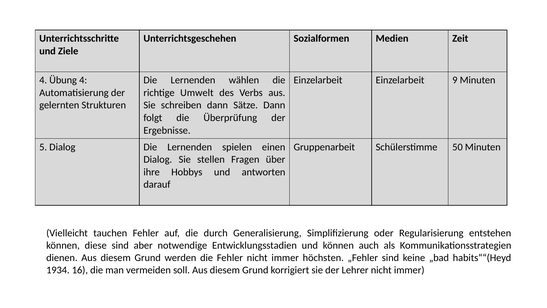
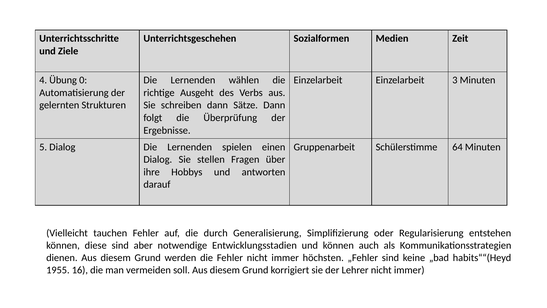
Übung 4: 4 -> 0 (83, 80)
9: 9 -> 3 (455, 80)
Umwelt: Umwelt -> Ausgeht (197, 93)
50: 50 -> 64 (458, 147)
1934: 1934 -> 1955 (58, 270)
